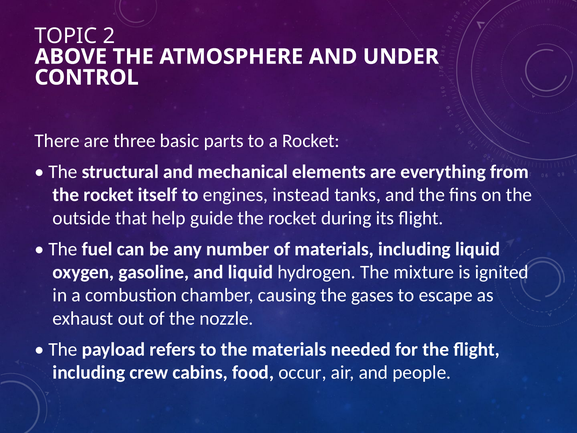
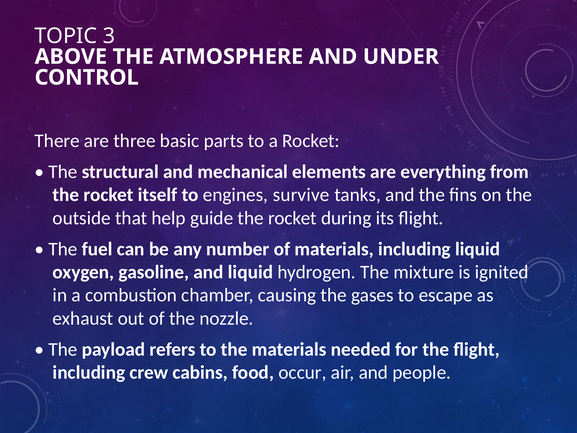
2: 2 -> 3 (109, 36)
instead: instead -> survive (301, 195)
